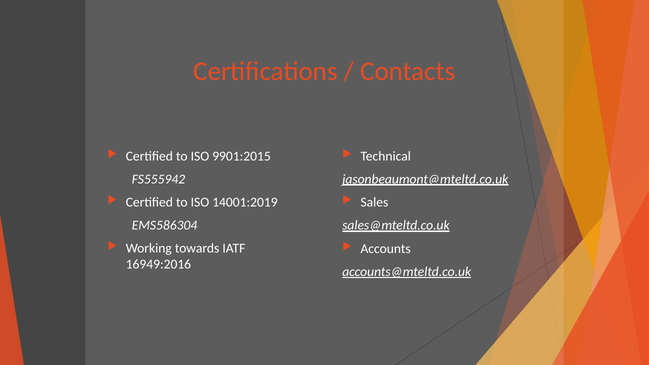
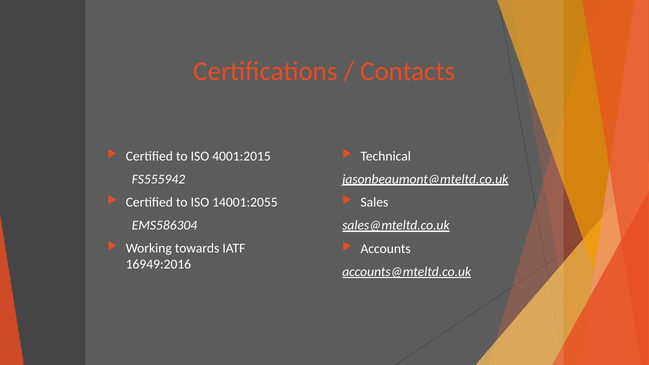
9901:2015: 9901:2015 -> 4001:2015 (242, 156)
14001:2019: 14001:2019 -> 14001:2055 (245, 202)
